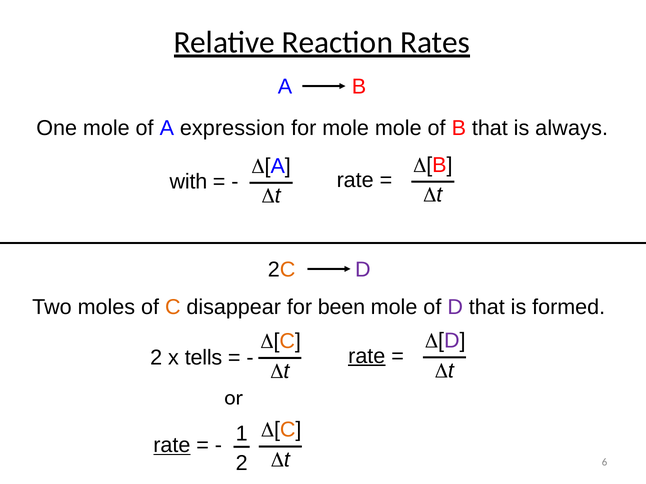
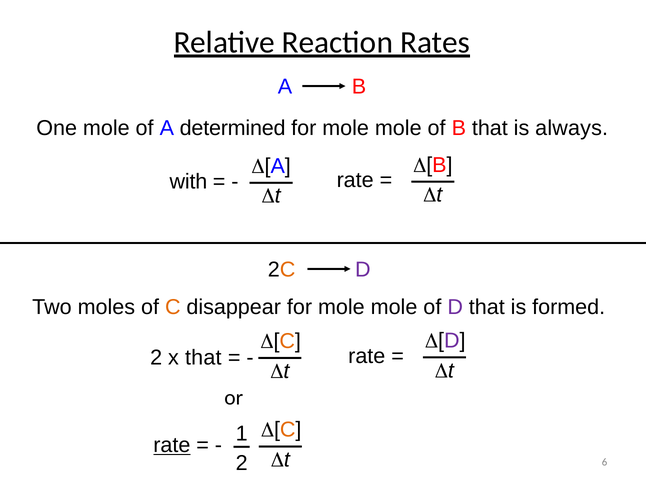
expression: expression -> determined (233, 128)
disappear for been: been -> mole (341, 307)
rate underline: present -> none (367, 356)
x tells: tells -> that (203, 358)
